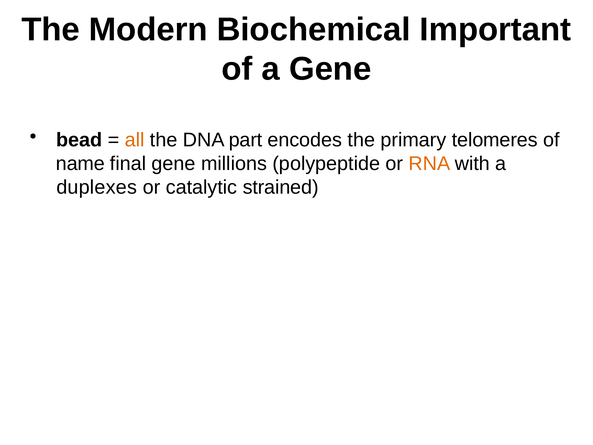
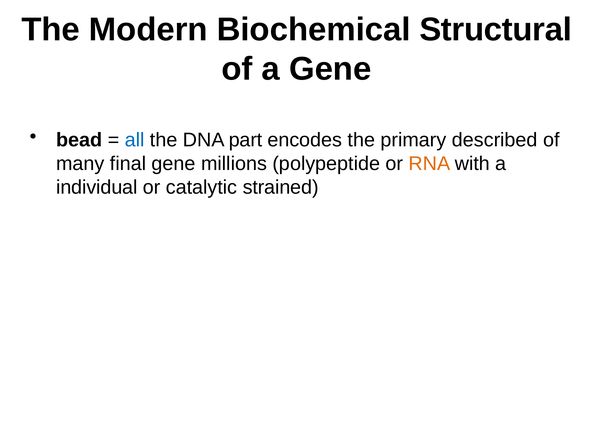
Important: Important -> Structural (496, 29)
all colour: orange -> blue (135, 140)
telomeres: telomeres -> described (495, 140)
name: name -> many (80, 163)
duplexes: duplexes -> individual (97, 187)
